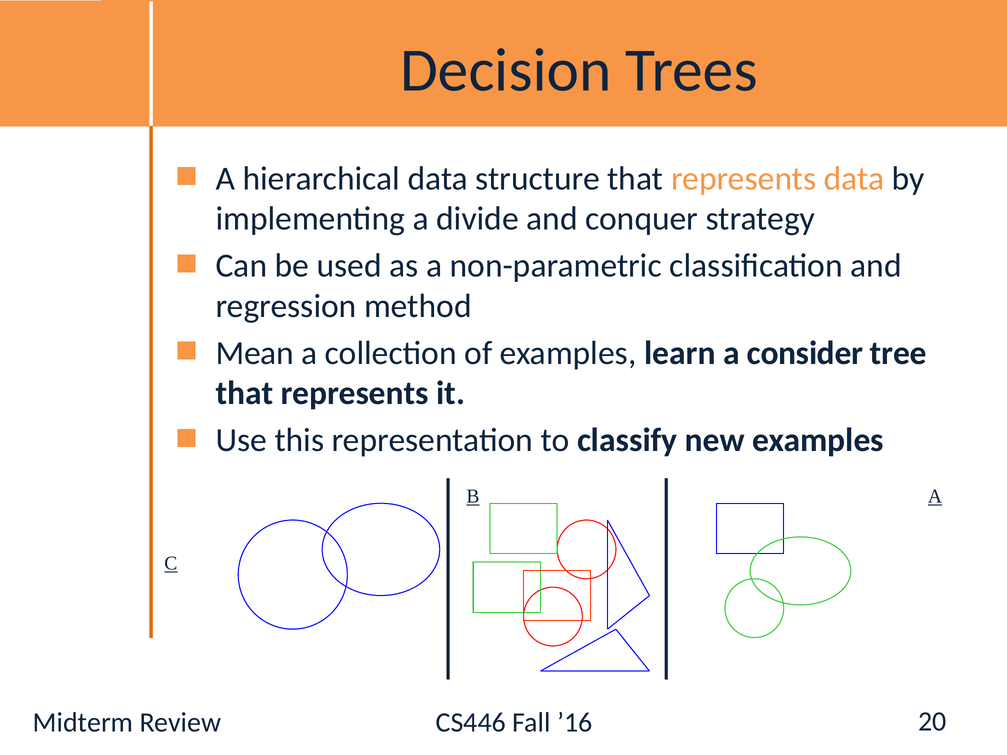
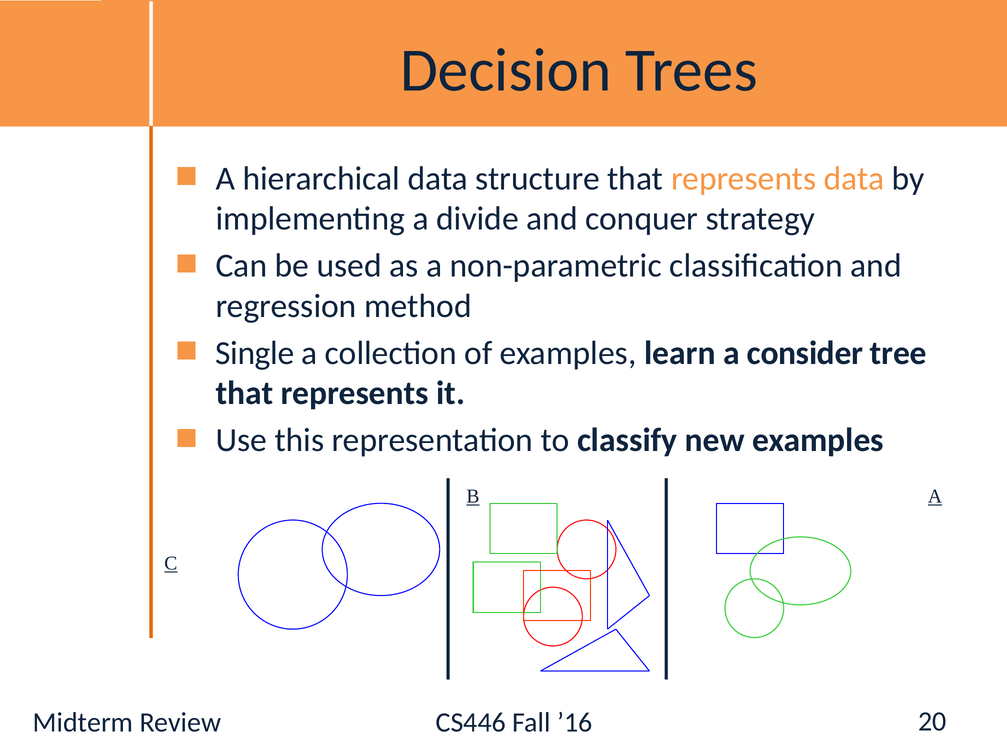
Mean: Mean -> Single (255, 353)
